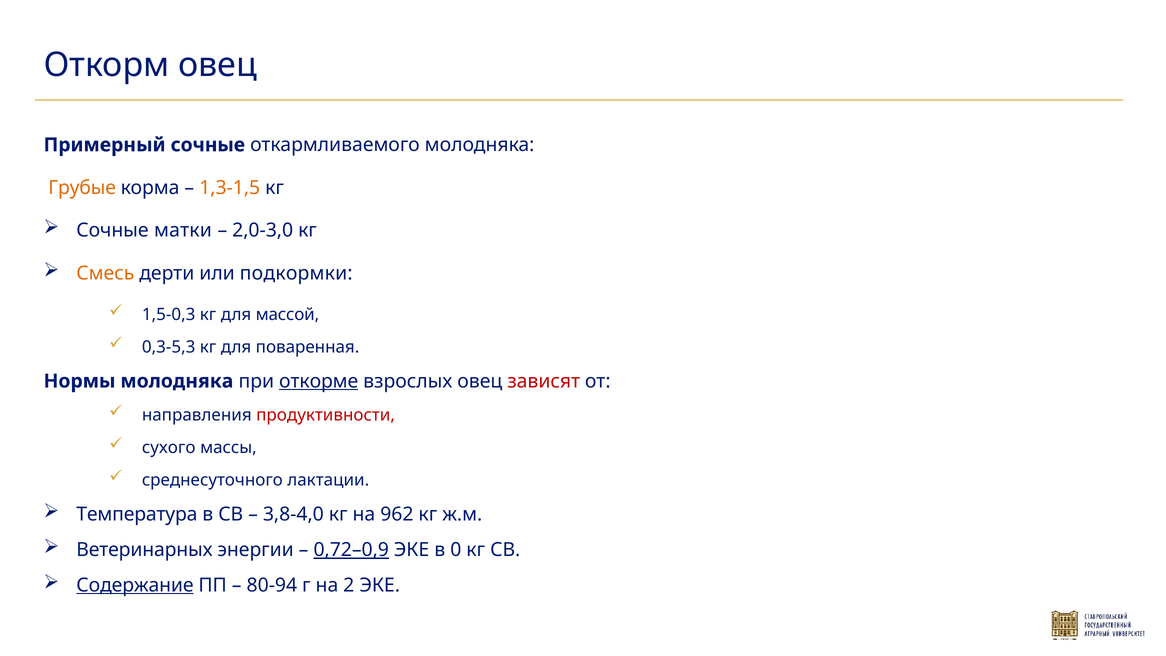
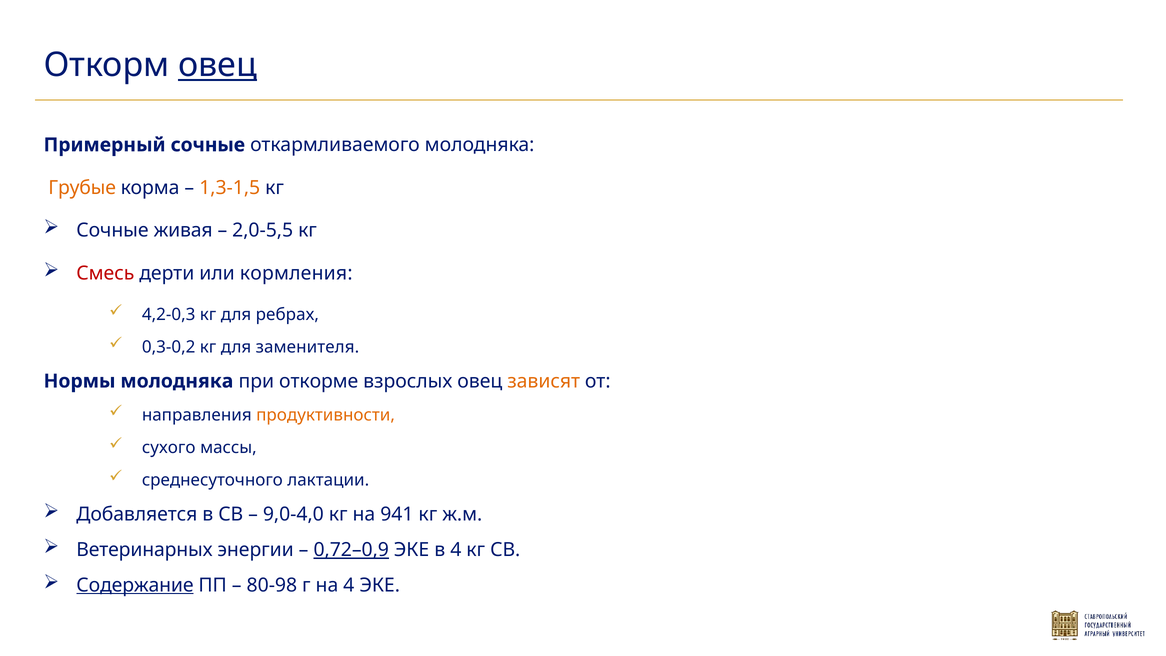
овец underline: none -> present (218, 65)
матки: матки -> живая (183, 230)
2,0-3,0: 2,0-3,0 -> 2,0-5,5 (263, 230)
Смесь colour: orange -> red (105, 273)
подкормки: подкормки -> кормления (296, 273)
1,5-0,3: 1,5-0,3 -> 4,2-0,3 (169, 314)
массой: массой -> ребрах (287, 314)
0,3-5,3: 0,3-5,3 -> 0,3-0,2 (169, 347)
поваренная: поваренная -> заменителя (307, 347)
откорме underline: present -> none (319, 381)
зависят colour: red -> orange (544, 381)
продуктивности colour: red -> orange (326, 415)
Температура: Температура -> Добавляется (137, 514)
3,8-4,0: 3,8-4,0 -> 9,0-4,0 (293, 514)
962: 962 -> 941 (397, 514)
в 0: 0 -> 4 (456, 550)
80-94: 80-94 -> 80-98 (272, 585)
на 2: 2 -> 4 (349, 585)
